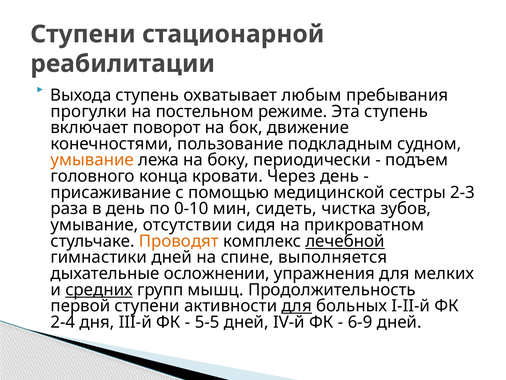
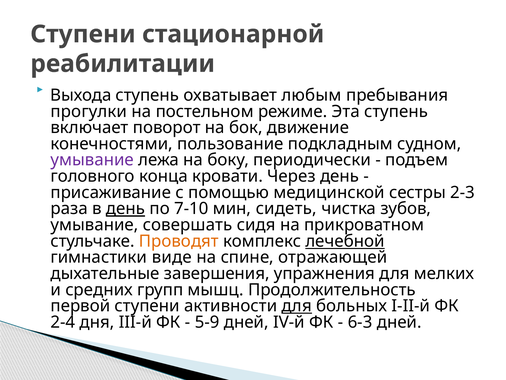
умывание colour: orange -> purple (92, 160)
день underline: none -> present (126, 208)
0-10: 0-10 -> 7-10 (191, 208)
отсутствии: отсутствии -> совершать (188, 225)
гимнастики дней: дней -> виде (172, 257)
выполняется: выполняется -> отражающей (333, 257)
осложнении: осложнении -> завершения (217, 273)
средних underline: present -> none (99, 289)
5-5: 5-5 -> 5-9 (207, 322)
6-9: 6-9 -> 6-3 (360, 322)
